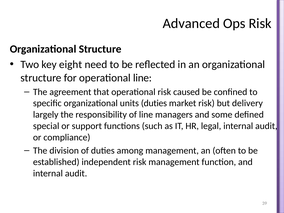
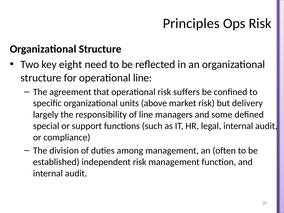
Advanced: Advanced -> Principles (191, 23)
caused: caused -> suffers (186, 92)
units duties: duties -> above (154, 103)
